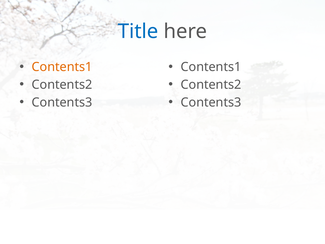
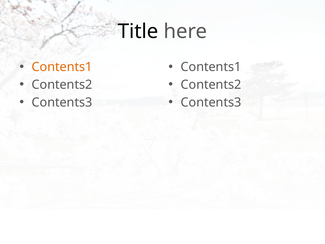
Title colour: blue -> black (138, 31)
